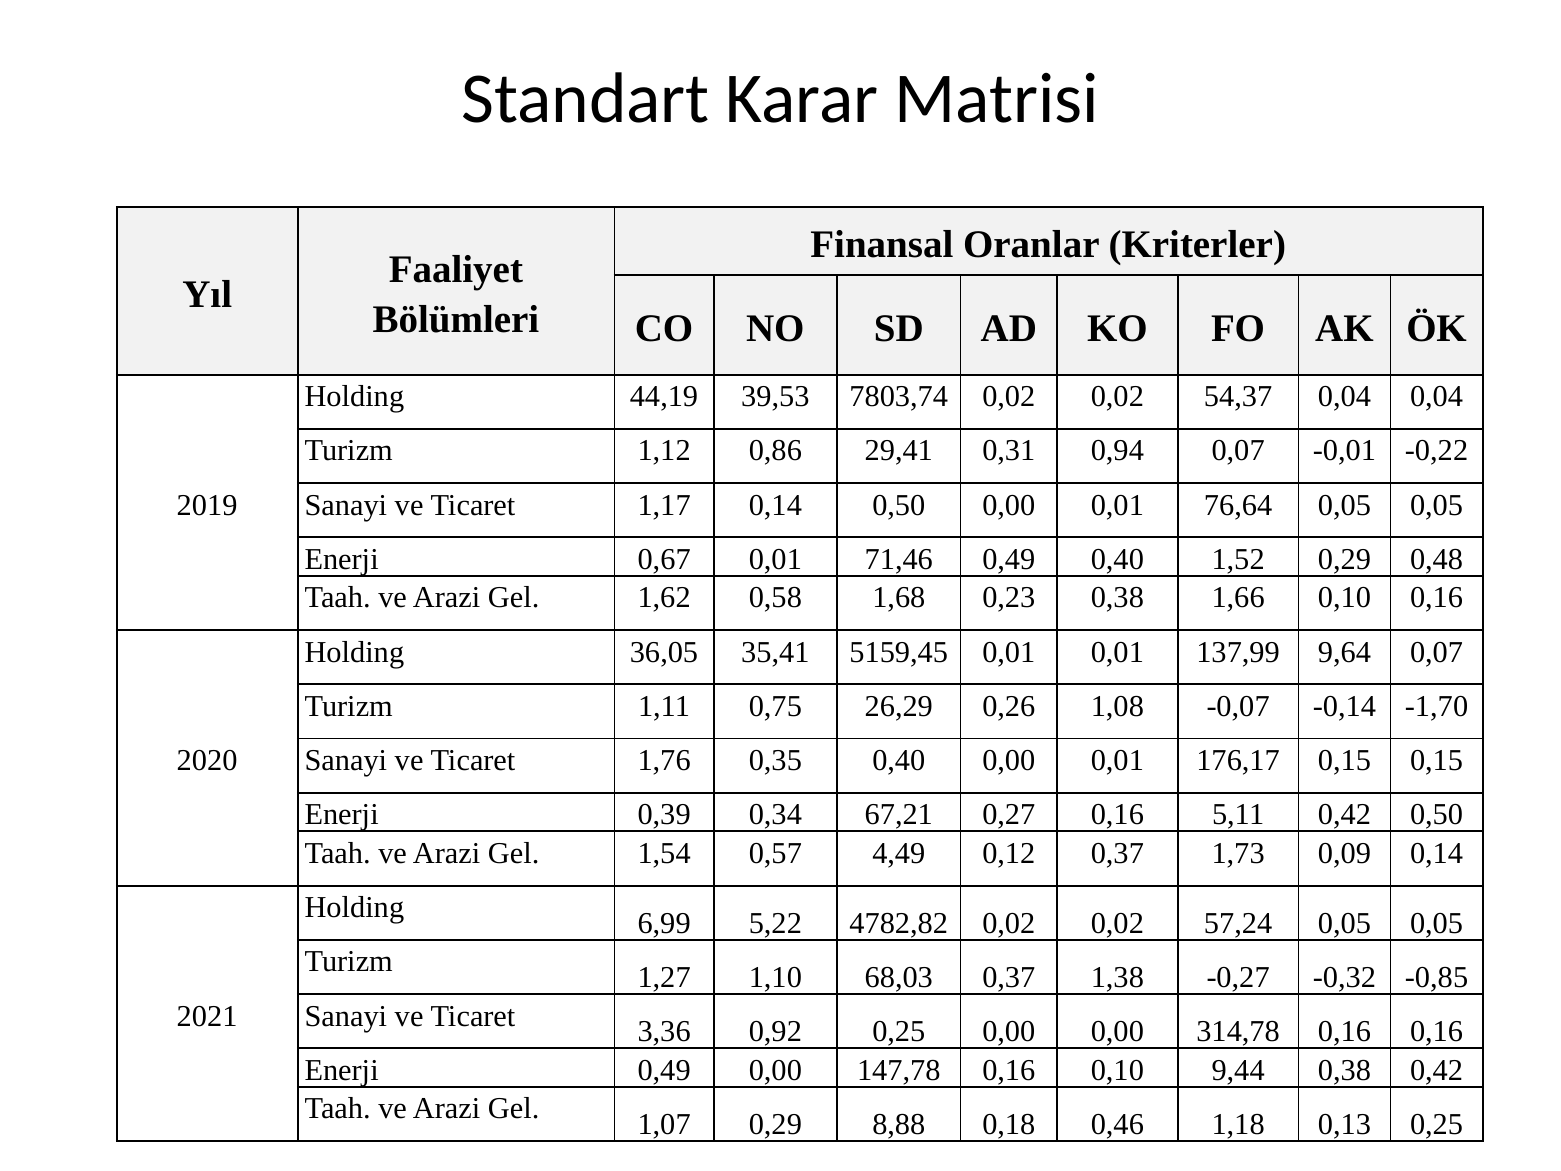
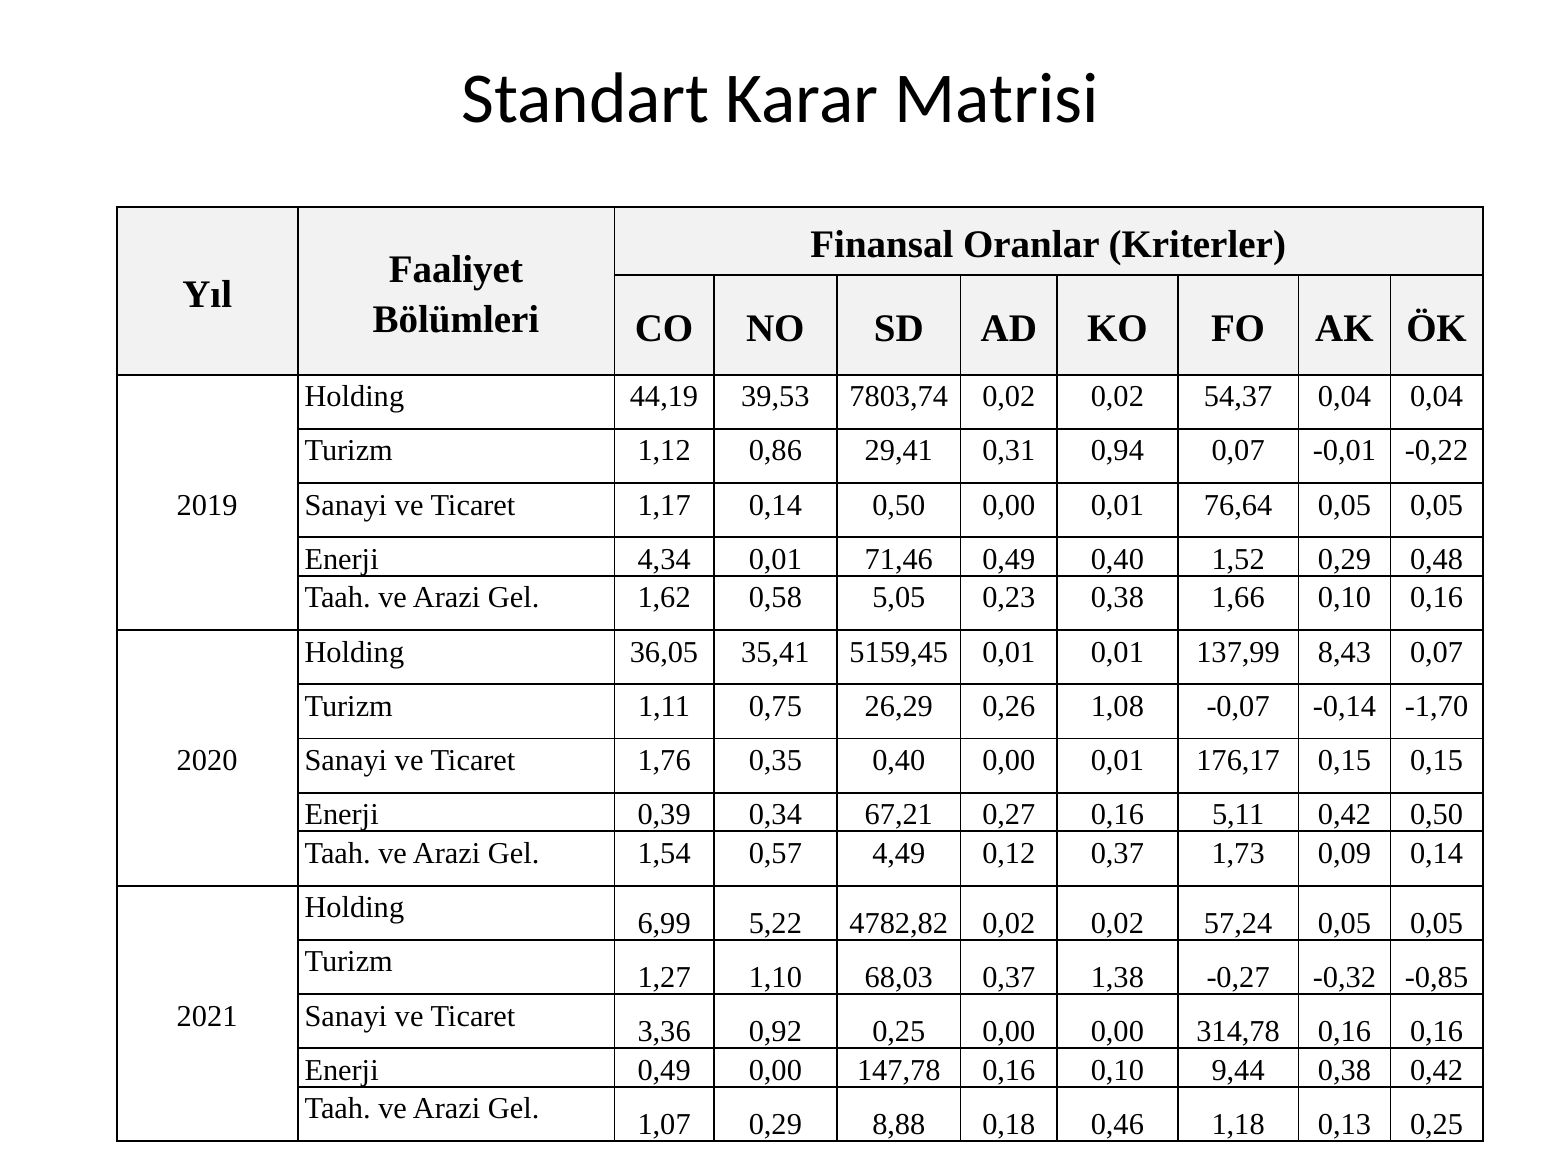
0,67: 0,67 -> 4,34 (664, 559)
1,68: 1,68 -> 5,05 (899, 598)
9,64: 9,64 -> 8,43 (1345, 652)
